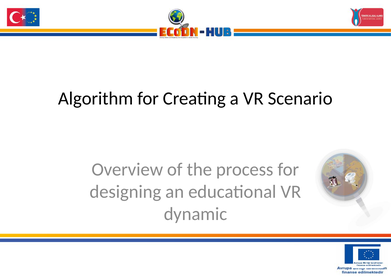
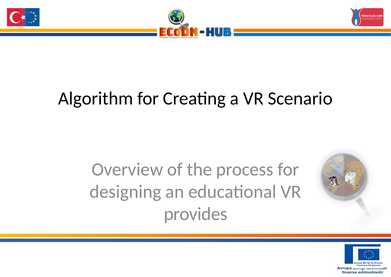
dynamic: dynamic -> provides (196, 214)
